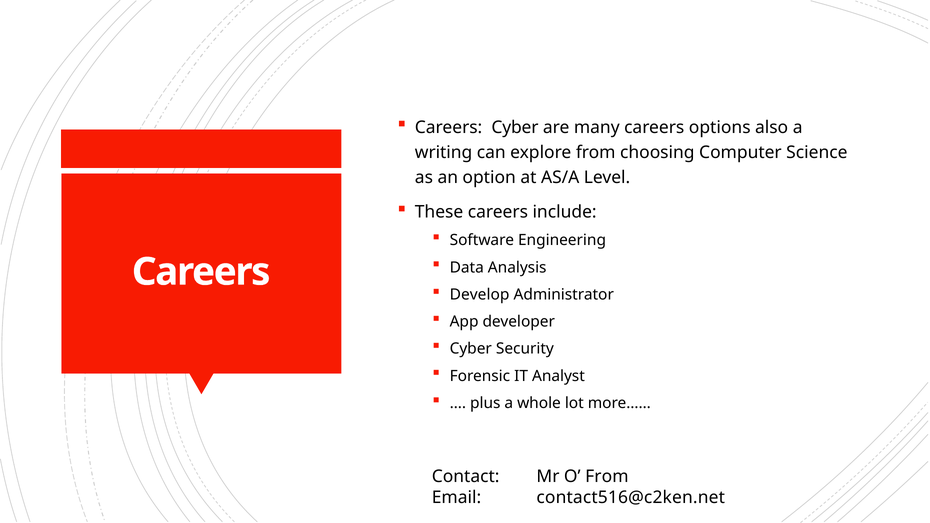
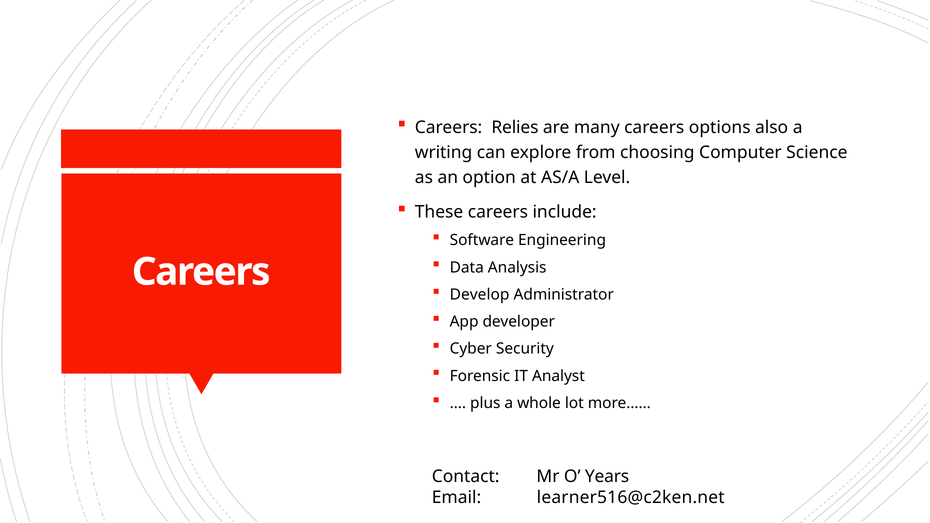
Careers Cyber: Cyber -> Relies (515, 127)
O From: From -> Years (607, 477)
contact516@c2ken.net: contact516@c2ken.net -> learner516@c2ken.net (631, 498)
